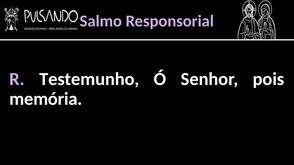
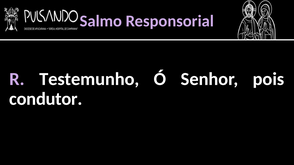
memória: memória -> condutor (46, 99)
